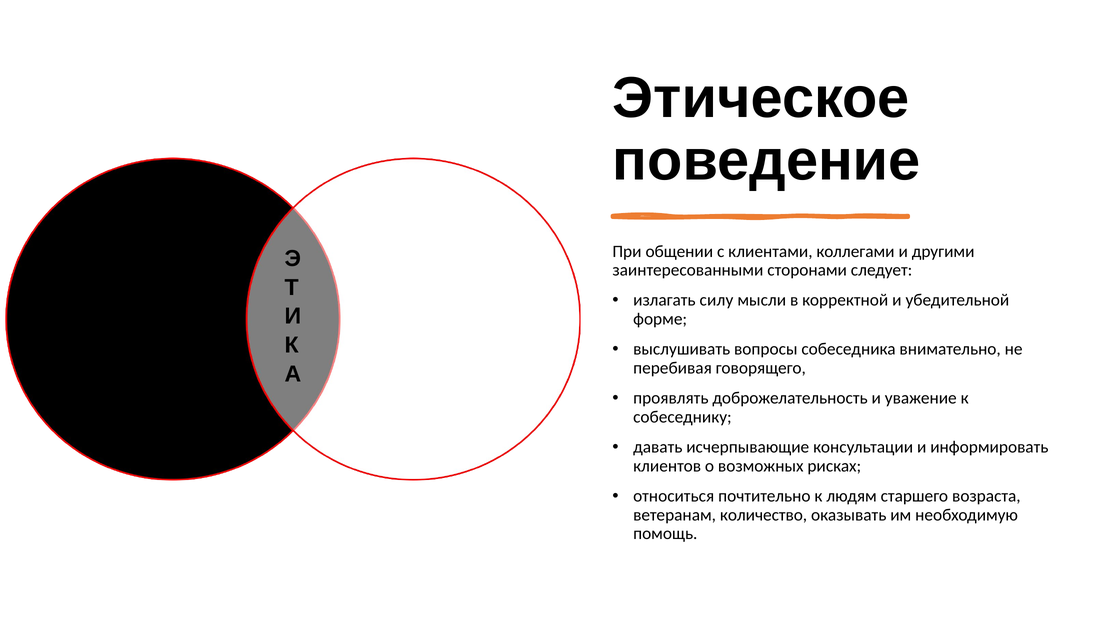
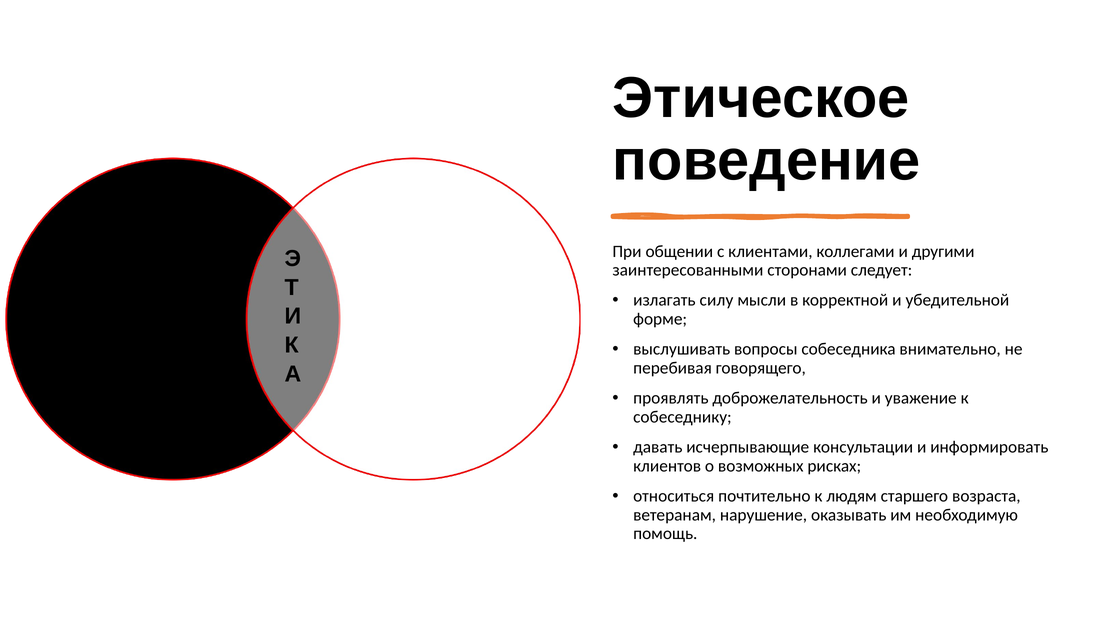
количество: количество -> нарушение (764, 515)
